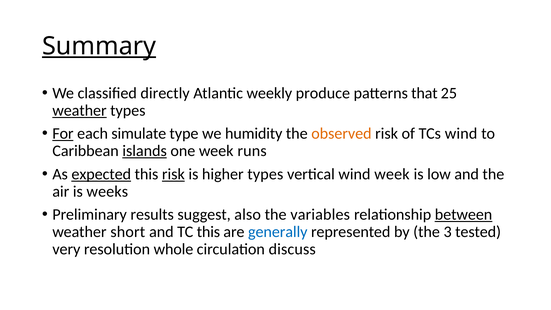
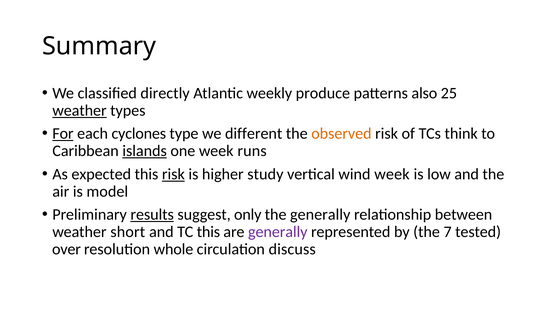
Summary underline: present -> none (99, 46)
that: that -> also (424, 93)
simulate: simulate -> cyclones (139, 134)
humidity: humidity -> different (254, 134)
TCs wind: wind -> think (461, 134)
expected underline: present -> none (101, 174)
higher types: types -> study (265, 174)
weeks: weeks -> model (107, 191)
results underline: none -> present (152, 215)
also: also -> only (248, 215)
the variables: variables -> generally (320, 215)
between underline: present -> none (464, 215)
generally colour: blue -> purple (278, 232)
3: 3 -> 7 (448, 232)
very: very -> over (66, 249)
